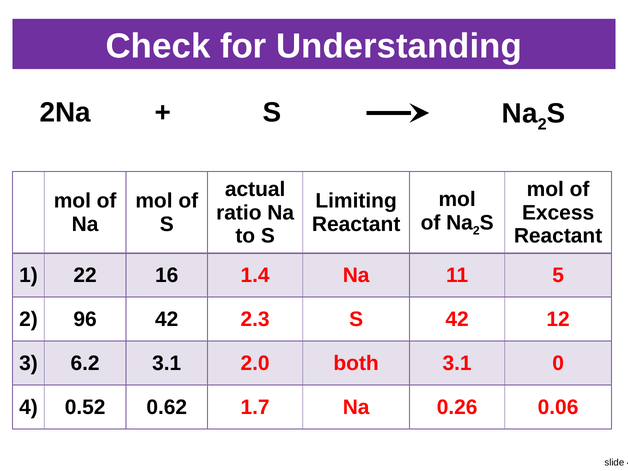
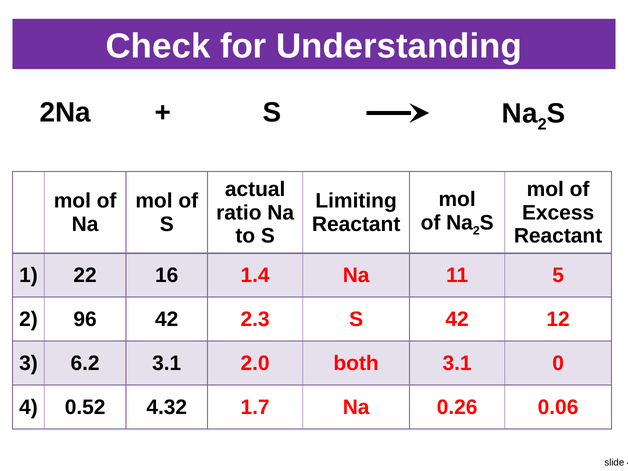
0.62: 0.62 -> 4.32 (167, 407)
